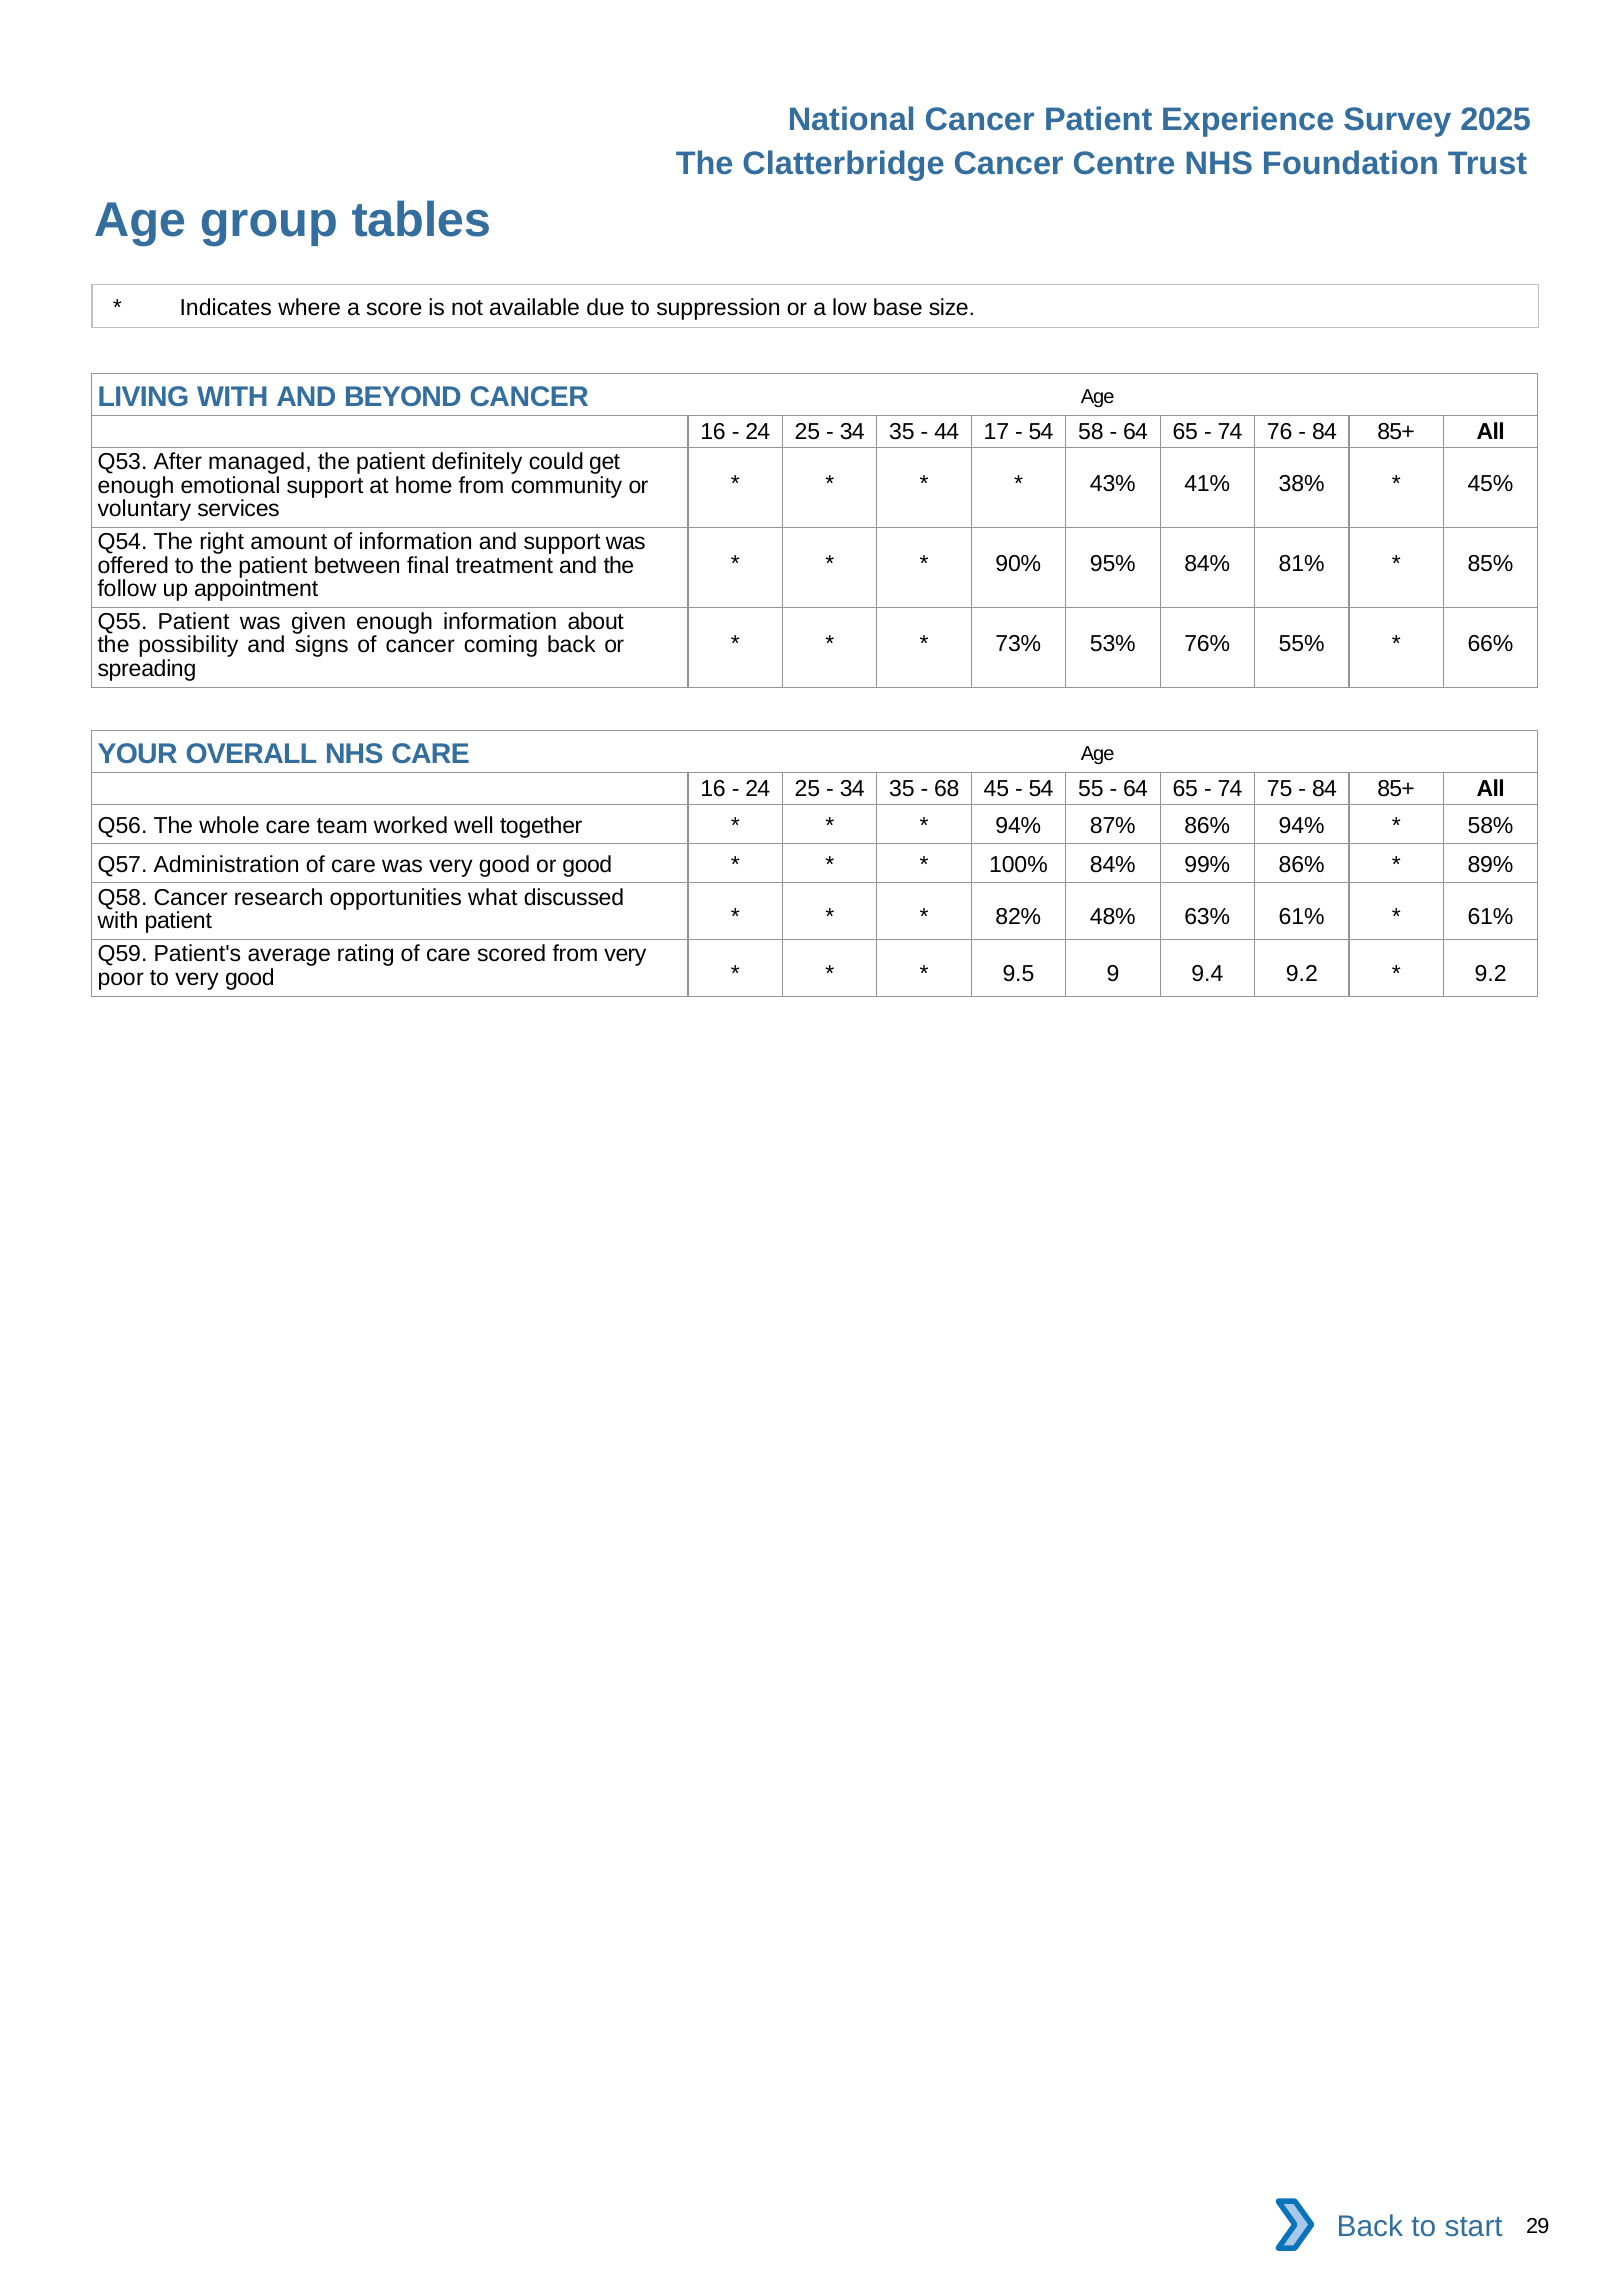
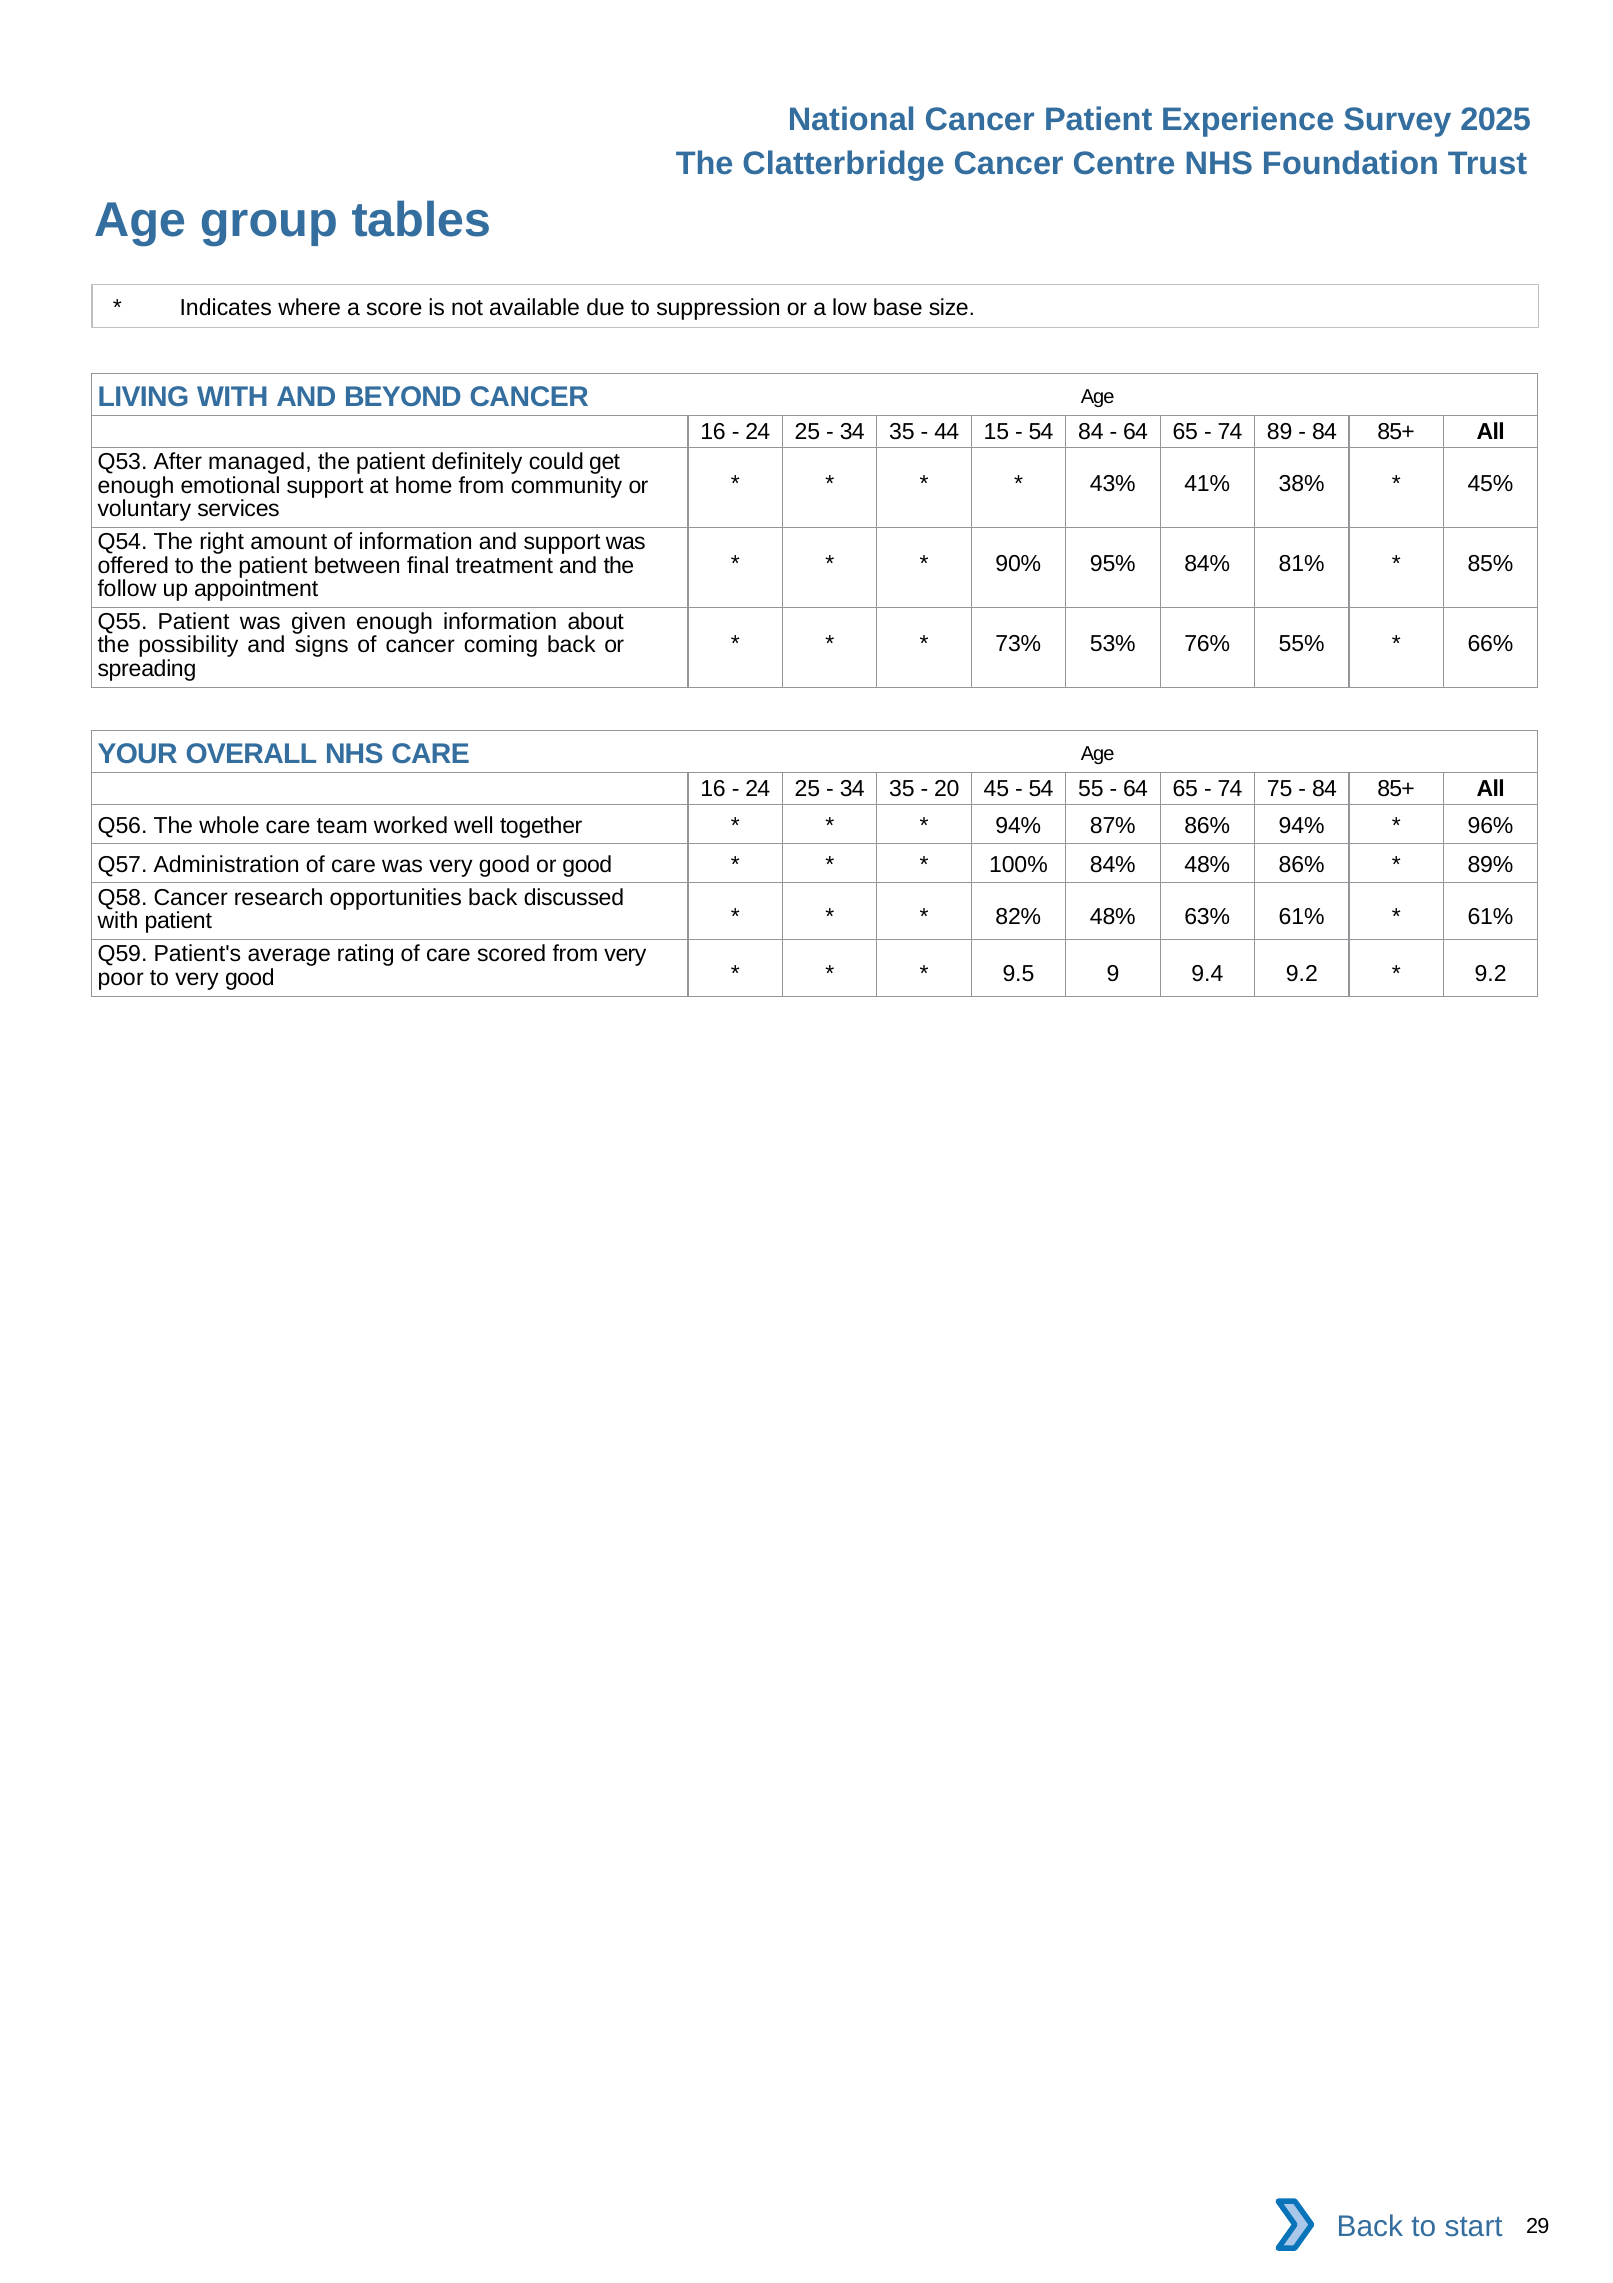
17: 17 -> 15 (996, 432)
54 58: 58 -> 84 (1091, 432)
76: 76 -> 89 (1280, 432)
68: 68 -> 20 (947, 789)
58%: 58% -> 96% (1491, 825)
84% 99%: 99% -> 48% (1207, 865)
opportunities what: what -> back (493, 898)
